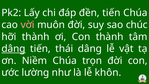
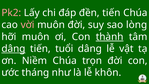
Pk2 colour: white -> pink (11, 13)
chúc: chúc -> lòng (137, 25)
hỡi thành: thành -> muôn (36, 37)
thành underline: none -> present (110, 37)
thái: thái -> tuổi (64, 49)
lường: lường -> tháng (35, 72)
